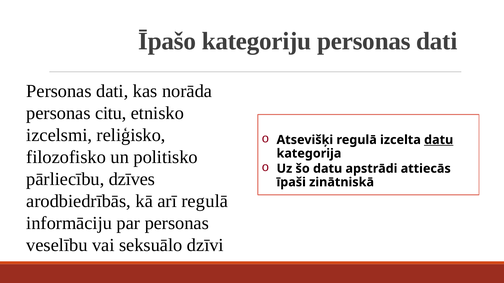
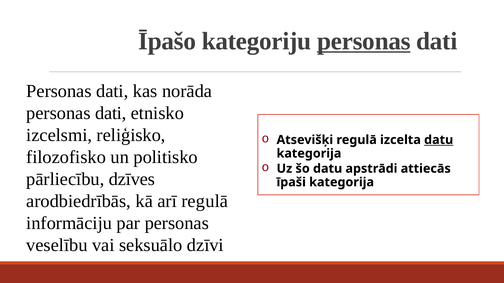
personas underline: none -> present (364, 41)
citu: citu -> dati (111, 113)
īpaši zinātniskā: zinātniskā -> kategorija (342, 182)
